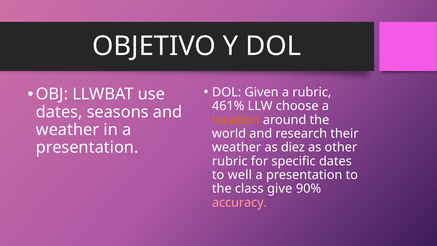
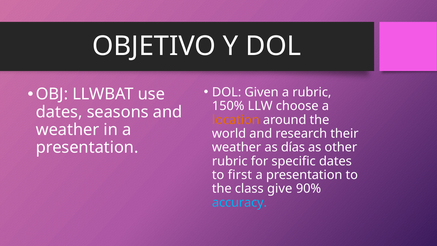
461%: 461% -> 150% (228, 106)
diez: diez -> días (293, 147)
well: well -> first (240, 175)
accuracy colour: pink -> light blue (239, 202)
